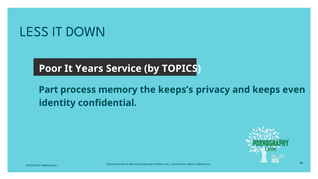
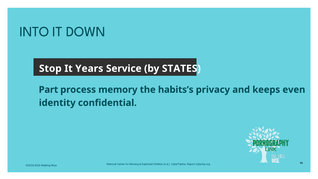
LESS: LESS -> INTO (34, 32)
Poor: Poor -> Stop (50, 68)
TOPICS: TOPICS -> STATES (181, 68)
keeps’s: keeps’s -> habits’s (176, 90)
